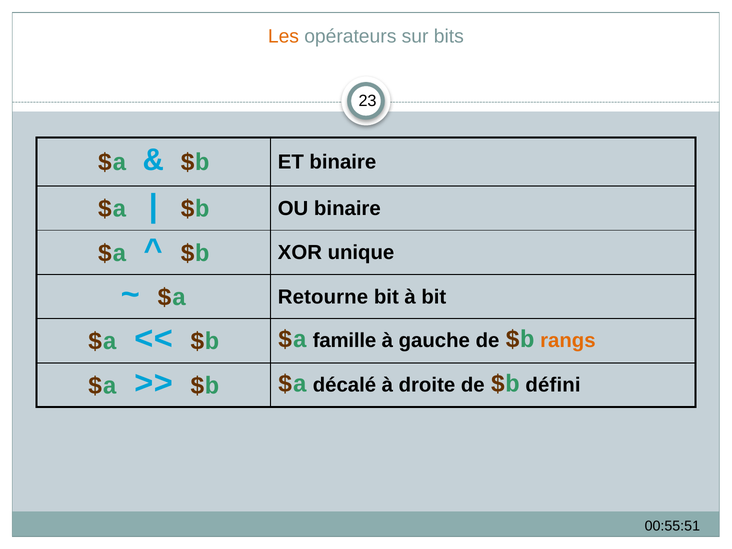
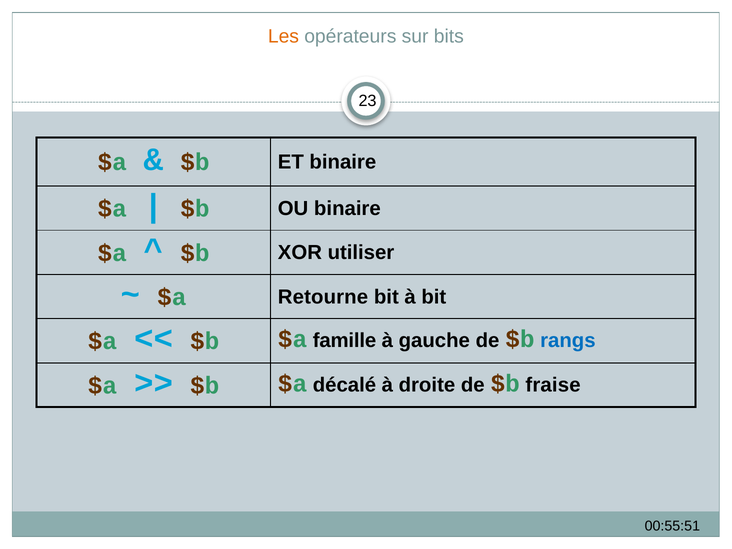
unique: unique -> utiliser (361, 253)
rangs colour: orange -> blue (568, 341)
défini: défini -> fraise (553, 385)
